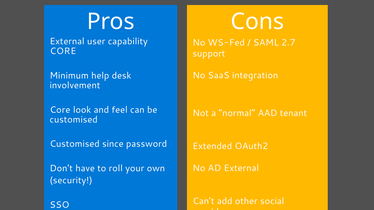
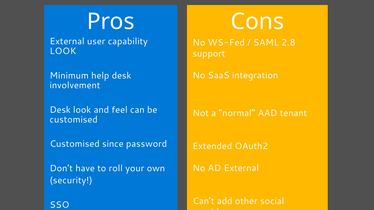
2.7: 2.7 -> 2.8 (288, 43)
CORE: CORE -> LOOK (63, 51)
Core: Core -> Desk (60, 110)
